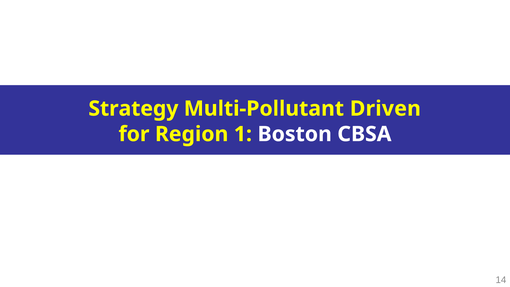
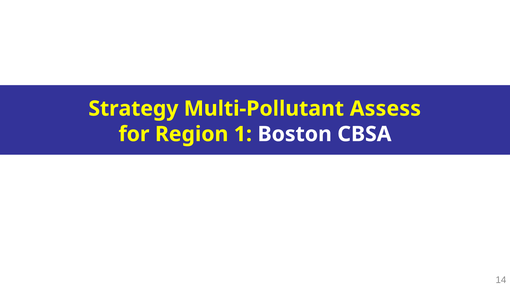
Driven: Driven -> Assess (385, 109)
